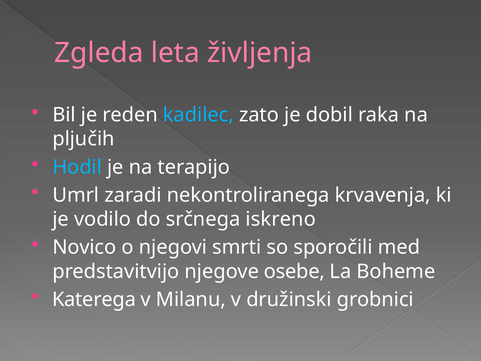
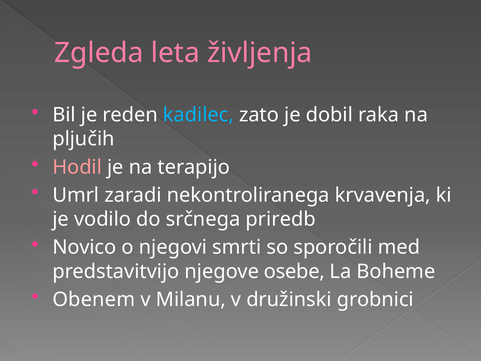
Hodil colour: light blue -> pink (77, 167)
iskreno: iskreno -> priredb (281, 219)
Katerega: Katerega -> Obenem (94, 299)
